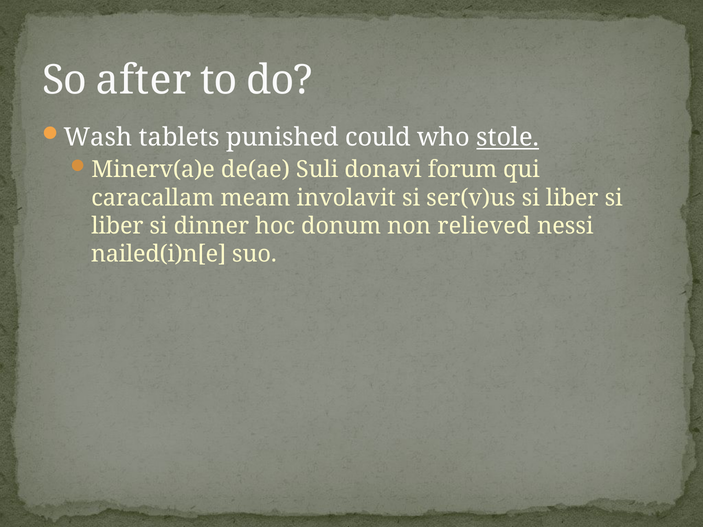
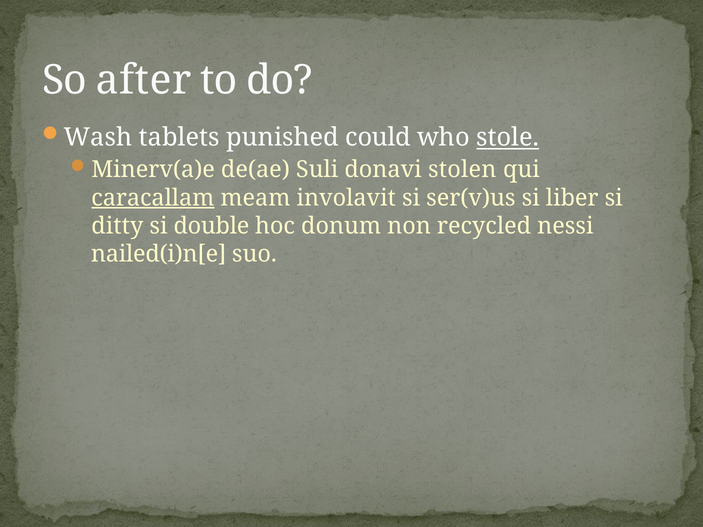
forum: forum -> stolen (462, 170)
caracallam underline: none -> present (153, 198)
liber: liber -> ditty (117, 226)
dinner: dinner -> double (211, 226)
relieved: relieved -> recycled (484, 226)
